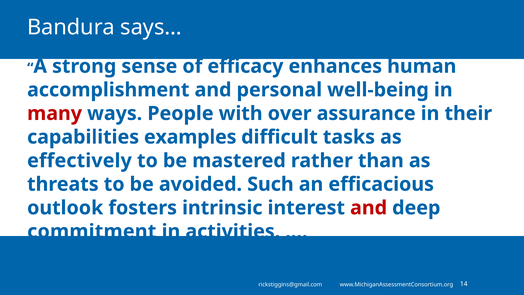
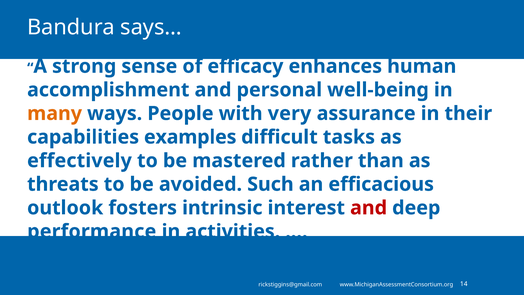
many colour: red -> orange (55, 113)
over: over -> very (290, 113)
commitment: commitment -> performance (92, 231)
